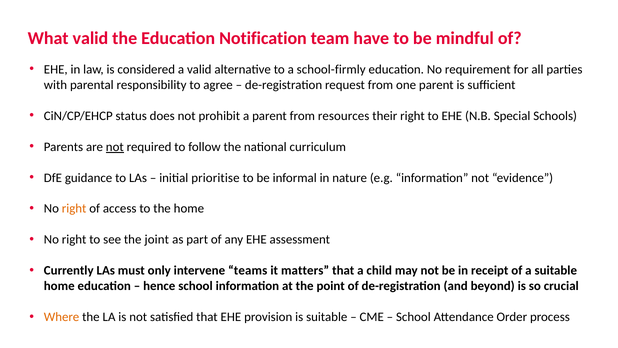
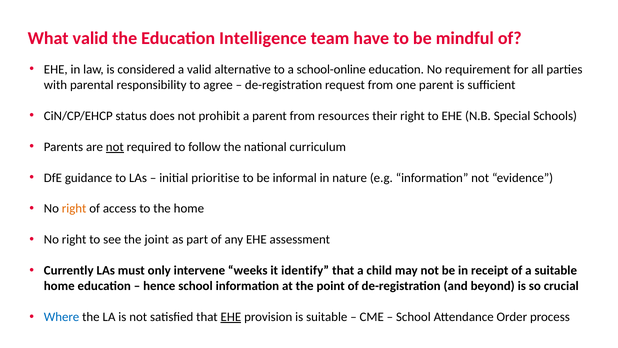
Notification: Notification -> Intelligence (263, 38)
school-firmly: school-firmly -> school-online (331, 69)
teams: teams -> weeks (248, 270)
matters: matters -> identify (305, 270)
Where colour: orange -> blue (62, 317)
EHE underline: none -> present (231, 317)
